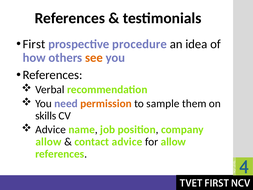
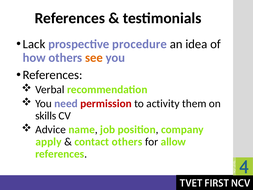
First: First -> Lack (34, 44)
permission colour: orange -> red (106, 103)
sample: sample -> activity (163, 103)
allow: allow -> apply (48, 142)
contact advice: advice -> others (127, 142)
